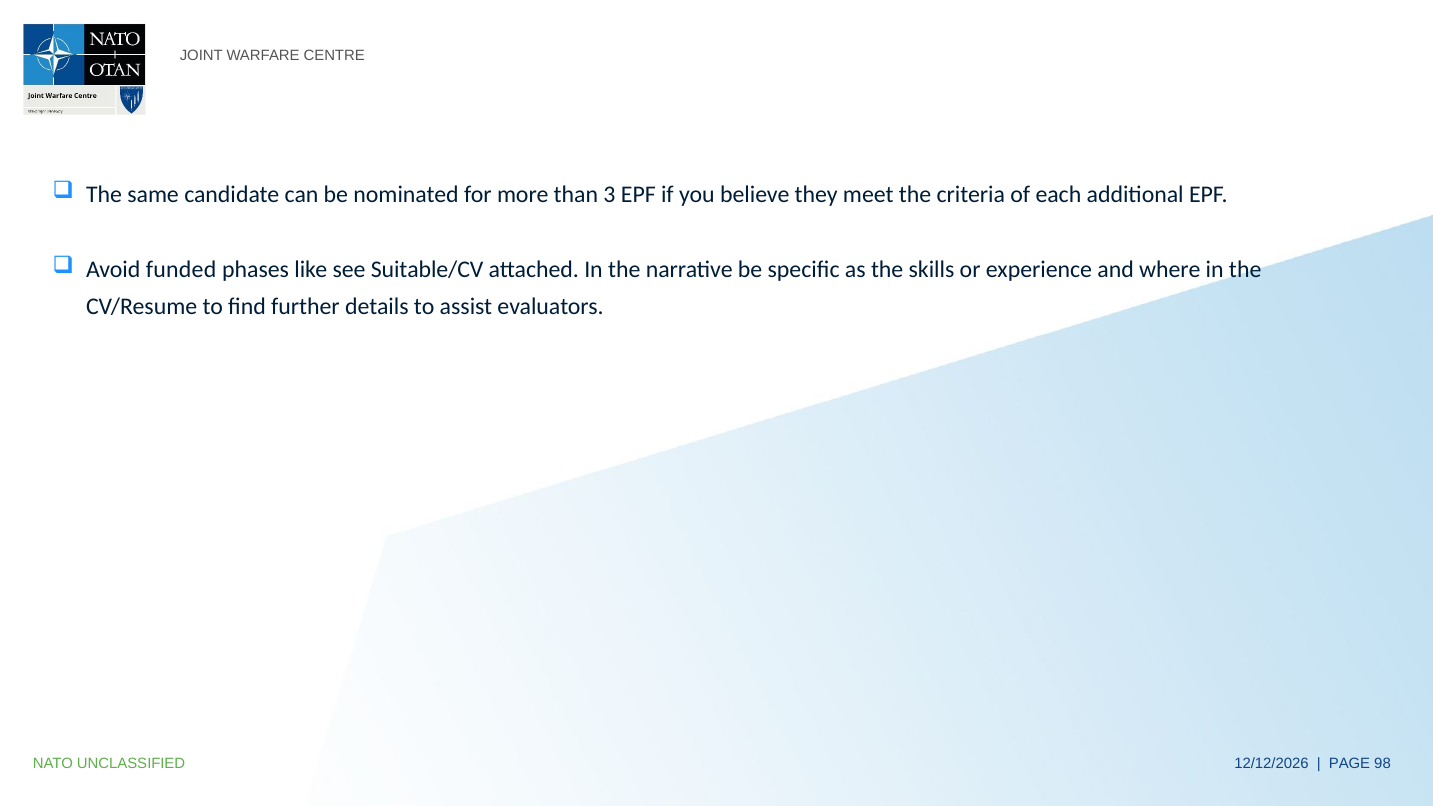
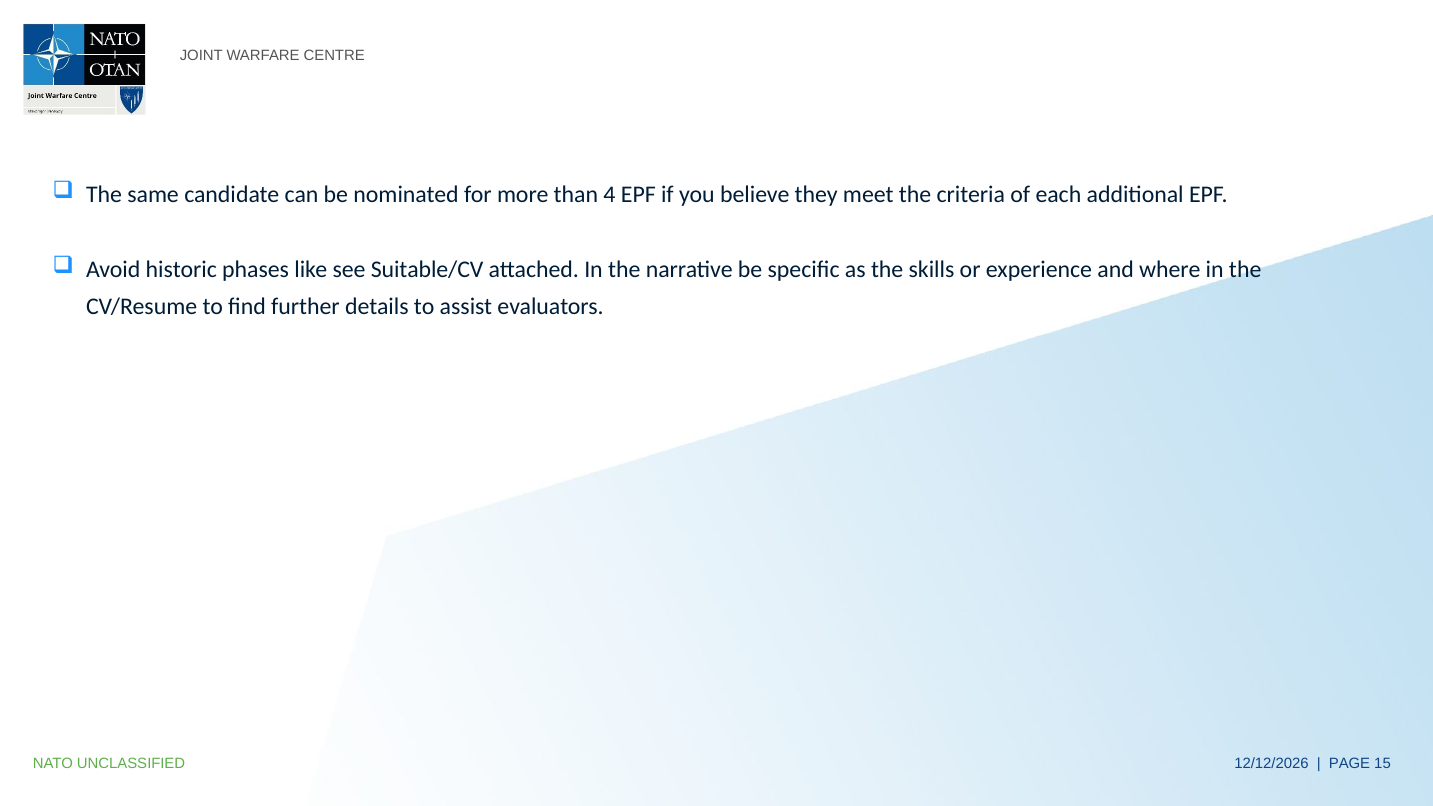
3: 3 -> 4 (609, 195)
funded: funded -> historic (181, 269)
98: 98 -> 15 (1383, 764)
